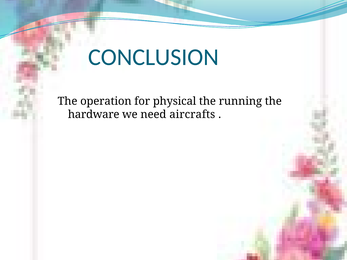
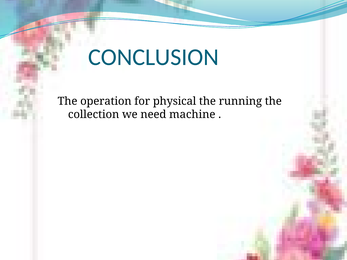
hardware: hardware -> collection (94, 115)
aircrafts: aircrafts -> machine (192, 115)
